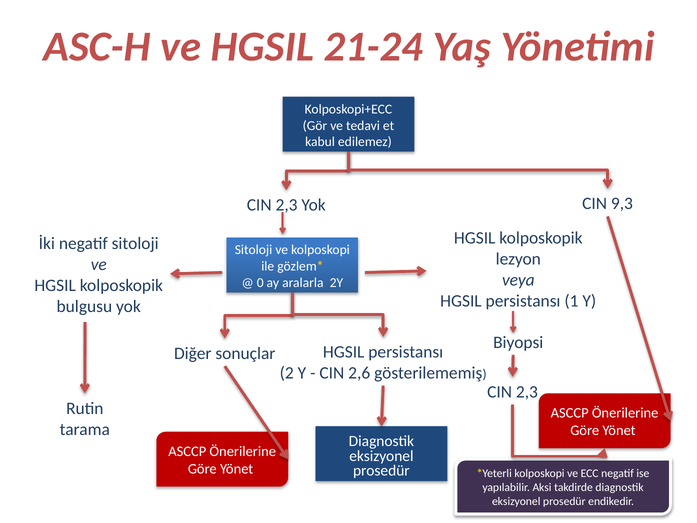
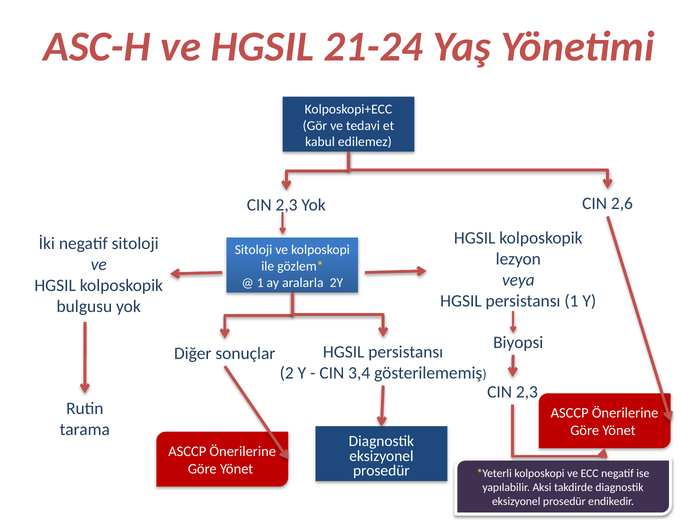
9,3: 9,3 -> 2,6 (622, 204)
0: 0 -> 1 (260, 282)
2,6: 2,6 -> 3,4 (359, 373)
